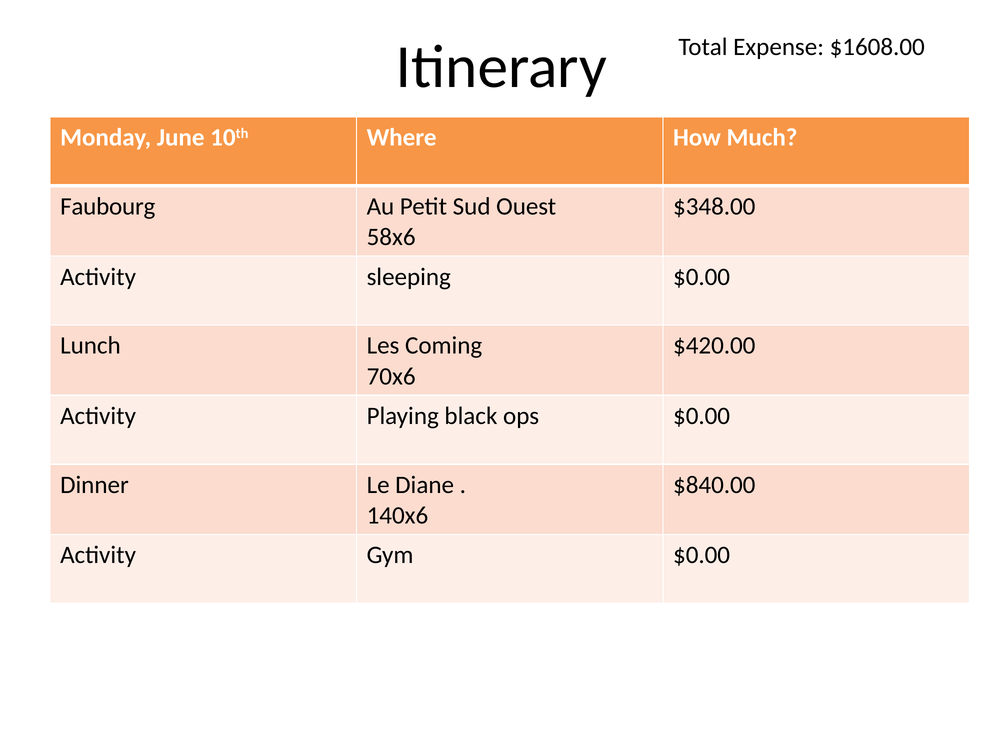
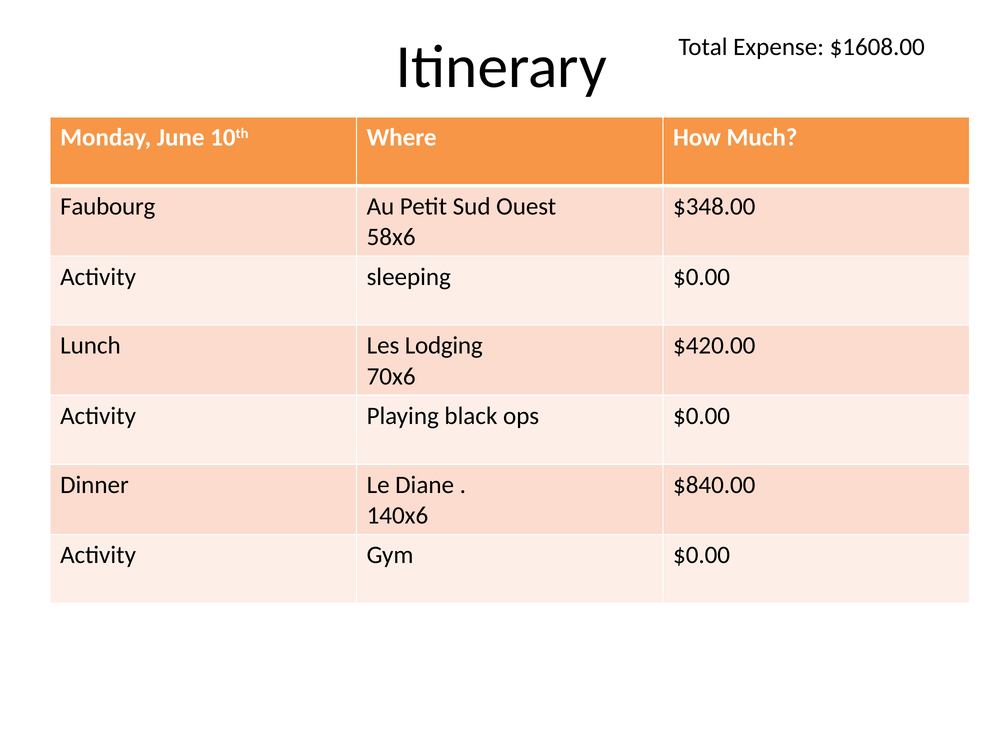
Coming: Coming -> Lodging (444, 346)
